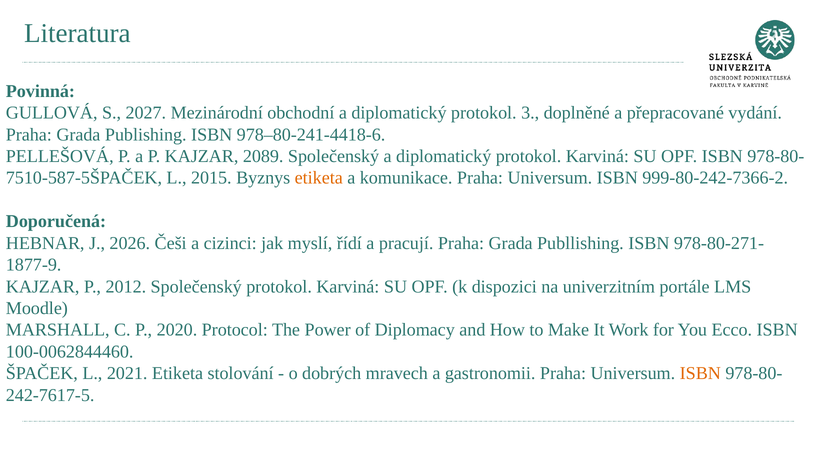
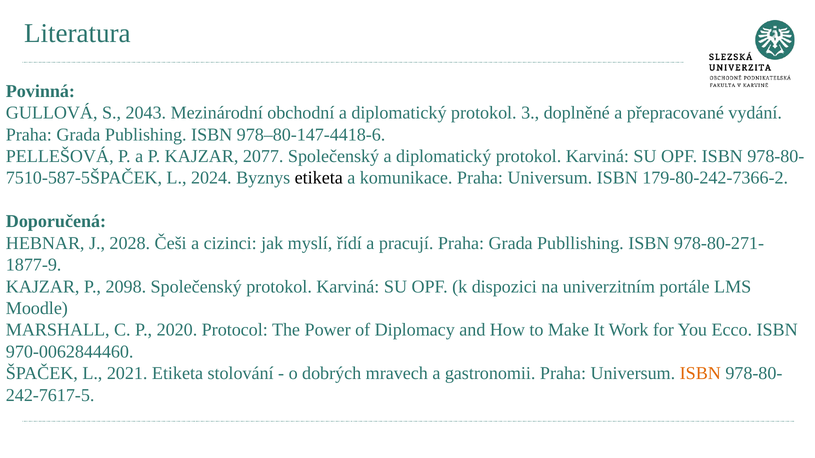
2027: 2027 -> 2043 (146, 113)
978–80-241-4418-6: 978–80-241-4418-6 -> 978–80-147-4418-6 (311, 135)
2089: 2089 -> 2077 (263, 156)
2015: 2015 -> 2024 (211, 178)
etiketa colour: orange -> black (319, 178)
999-80-242-7366-2: 999-80-242-7366-2 -> 179-80-242-7366-2 (715, 178)
2026: 2026 -> 2028 (130, 243)
2012: 2012 -> 2098 (126, 287)
100-0062844460: 100-0062844460 -> 970-0062844460 (70, 352)
